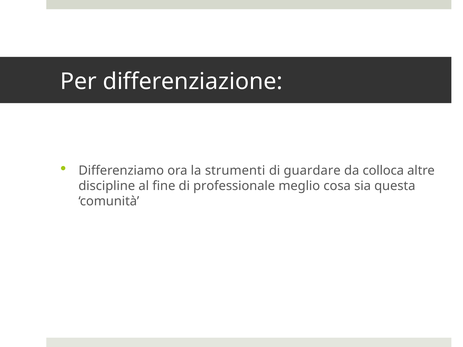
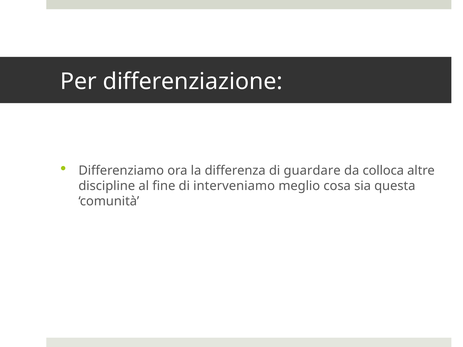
strumenti: strumenti -> differenza (235, 171)
professionale: professionale -> interveniamo (234, 186)
